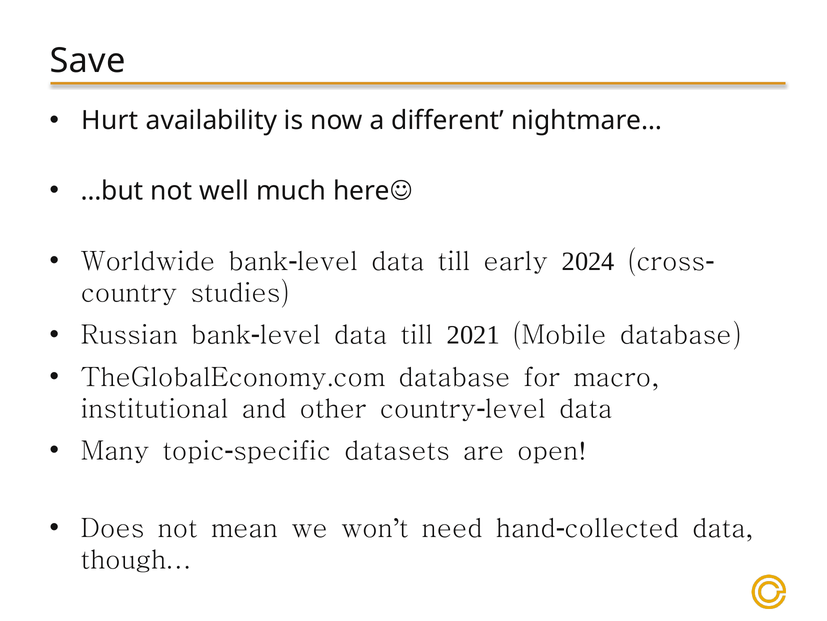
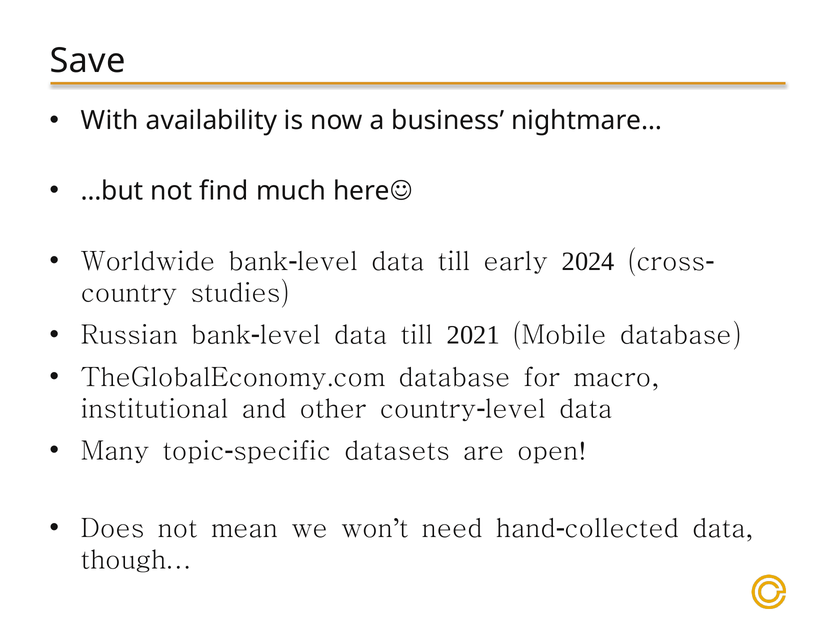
Hurt: Hurt -> With (110, 121)
different: different -> business (448, 121)
well: well -> find (224, 191)
